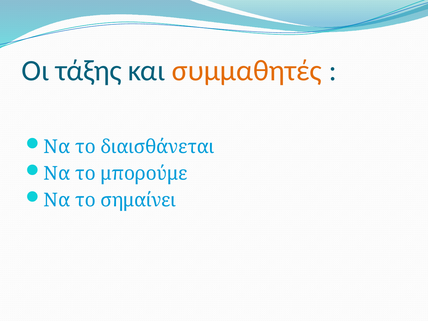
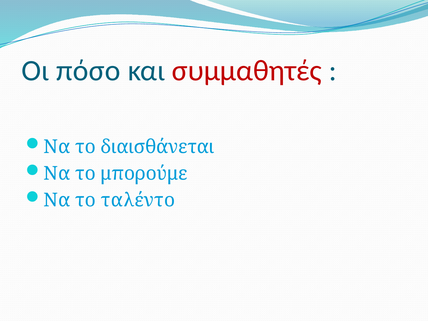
τάξης: τάξης -> πόσο (88, 71)
συμμαθητές colour: orange -> red (247, 71)
σημαίνει: σημαίνει -> ταλέντο (138, 200)
